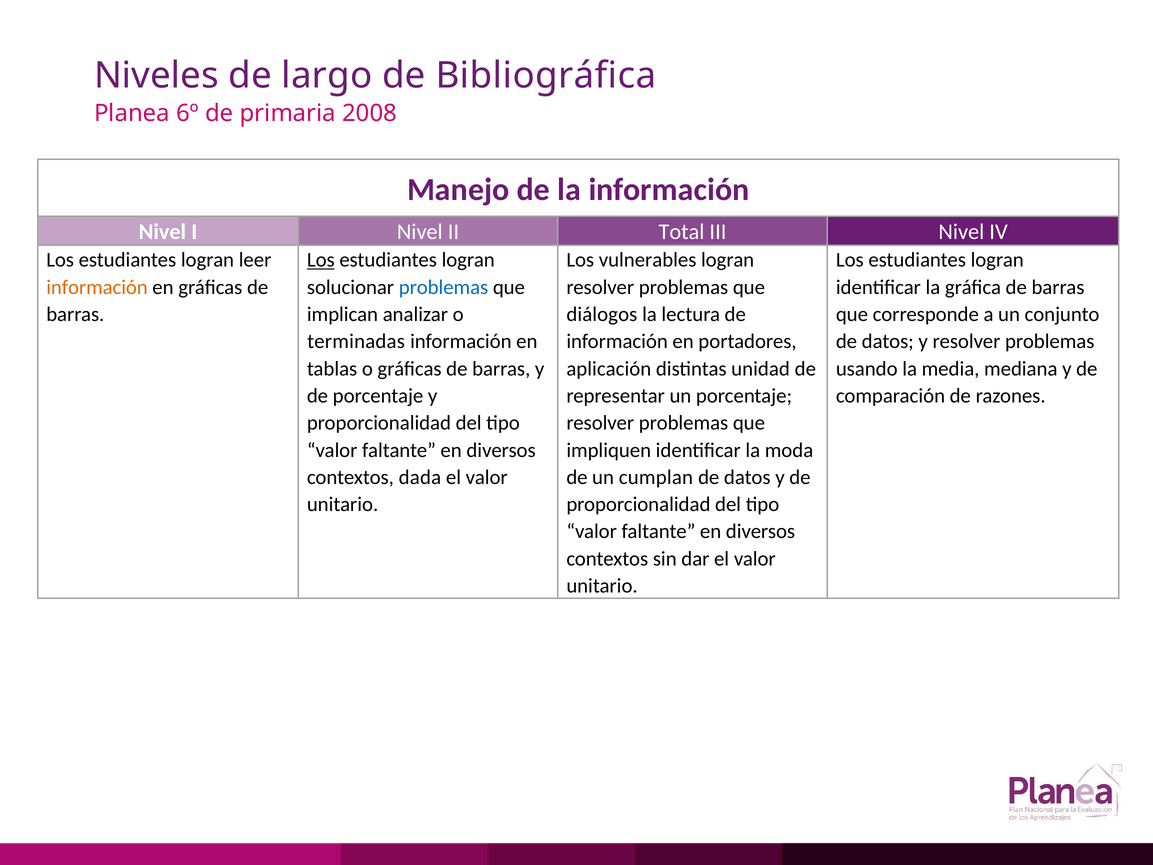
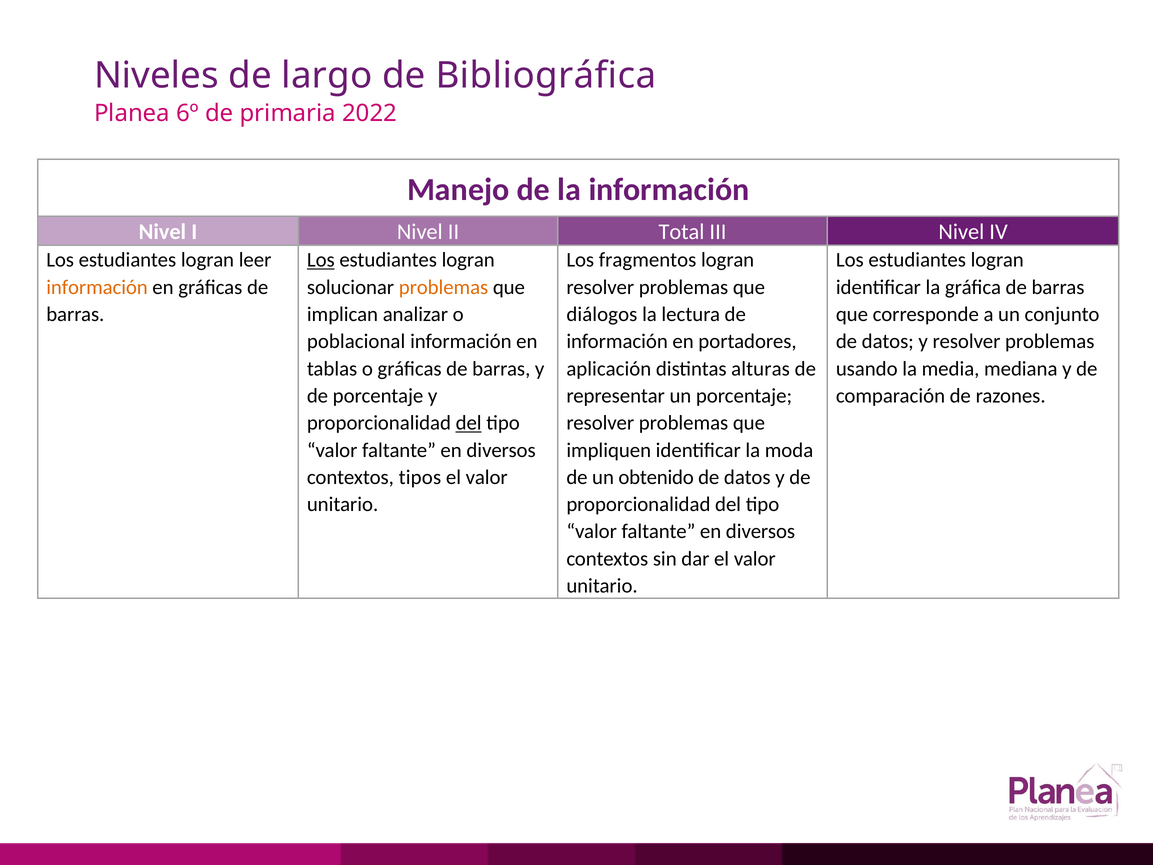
2008: 2008 -> 2022 (370, 113)
vulnerables: vulnerables -> fragmentos (648, 260)
problemas colour: blue -> orange (444, 287)
terminadas: terminadas -> poblacional (356, 341)
unidad: unidad -> alturas (761, 369)
del underline: none -> present (469, 423)
dada: dada -> tipos (420, 477)
cumplan: cumplan -> obtenido (656, 477)
